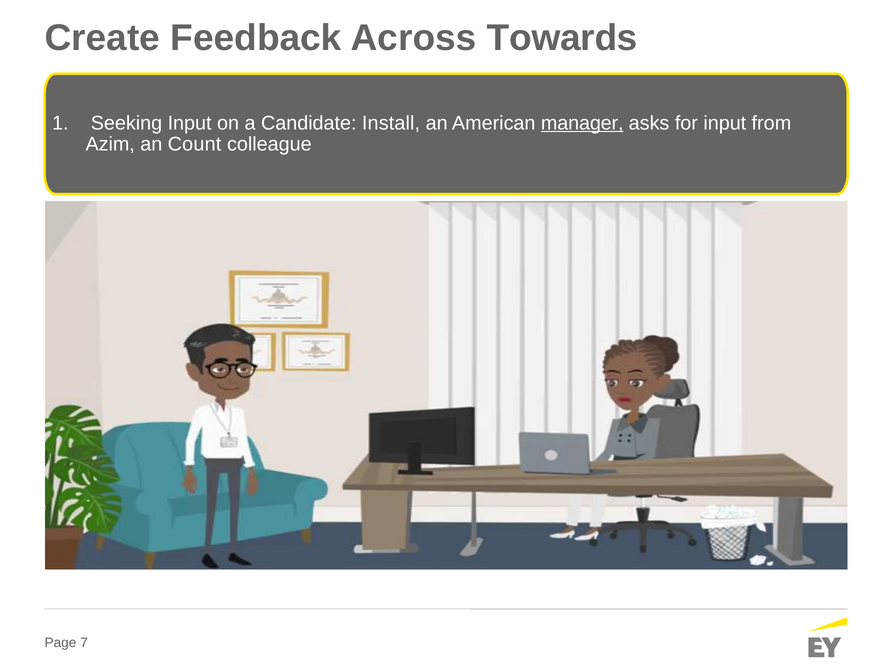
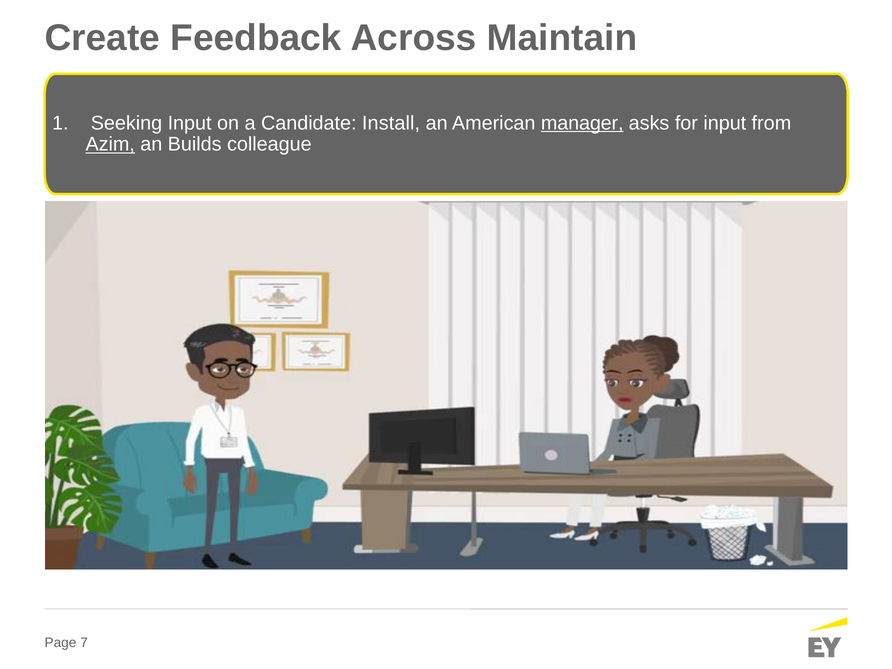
Towards: Towards -> Maintain (562, 38)
Azim underline: none -> present (110, 144)
Count: Count -> Builds (195, 144)
